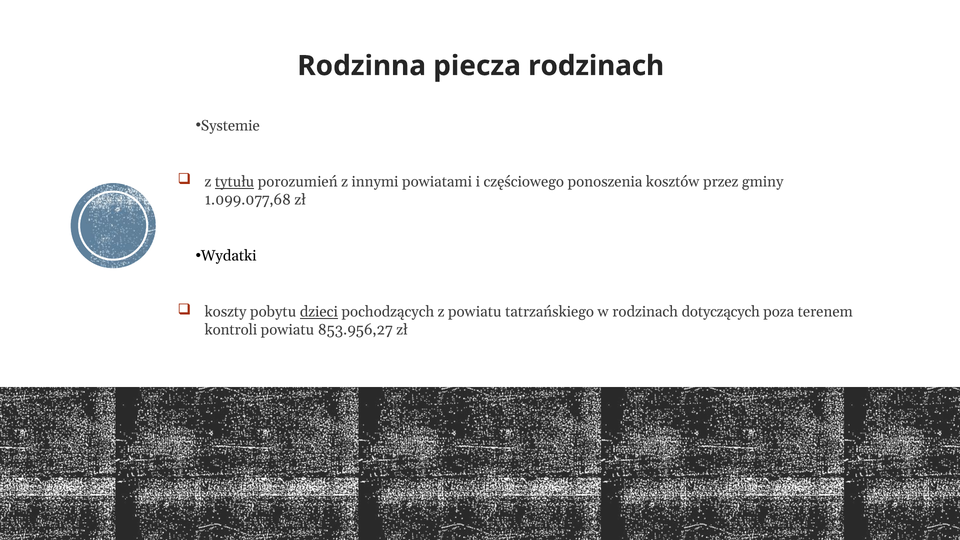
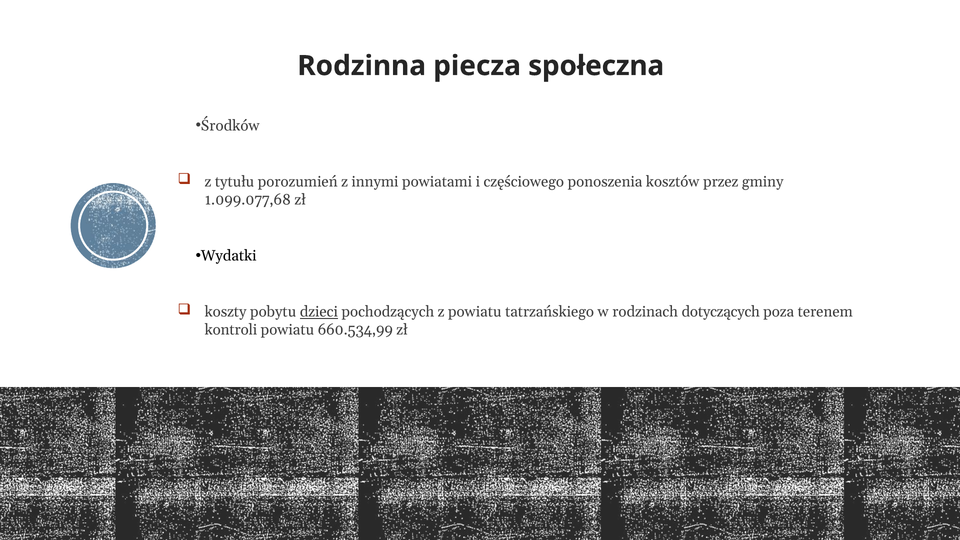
piecza rodzinach: rodzinach -> społeczna (596, 66)
Systemie: Systemie -> Środków (230, 126)
tytułu underline: present -> none (235, 182)
853.956,27: 853.956,27 -> 660.534,99 (355, 330)
